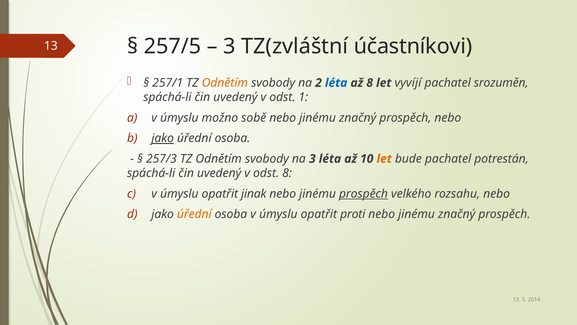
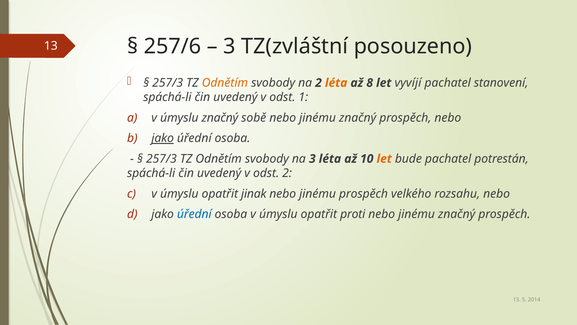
257/5: 257/5 -> 257/6 (172, 46)
účastníkovi: účastníkovi -> posouzeno (413, 46)
257/1: 257/1 -> 257/3 (168, 83)
léta colour: blue -> orange (336, 83)
srozuměn: srozuměn -> stanovení (501, 83)
úmyslu možno: možno -> značný (220, 118)
odst 8: 8 -> 2 (287, 173)
prospěch underline: present -> none (364, 194)
úřední colour: orange -> blue (194, 214)
